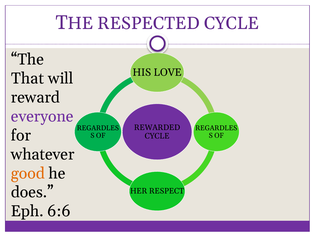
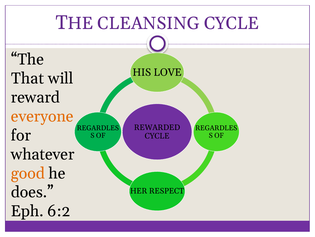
RESPECTED: RESPECTED -> CLEANSING (149, 23)
everyone colour: purple -> orange (42, 116)
6:6: 6:6 -> 6:2 (59, 211)
